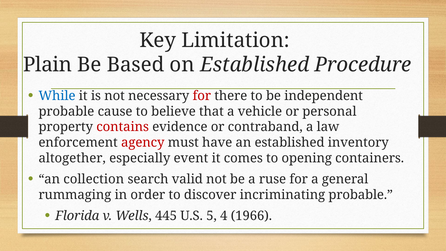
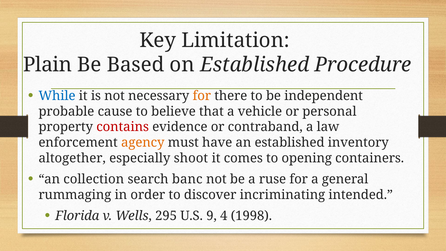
for colour: red -> orange (202, 96)
agency colour: red -> orange (143, 143)
event: event -> shoot (191, 158)
valid: valid -> banc (187, 179)
incriminating probable: probable -> intended (361, 195)
445: 445 -> 295 (166, 216)
5: 5 -> 9 (212, 216)
1966: 1966 -> 1998 (251, 216)
